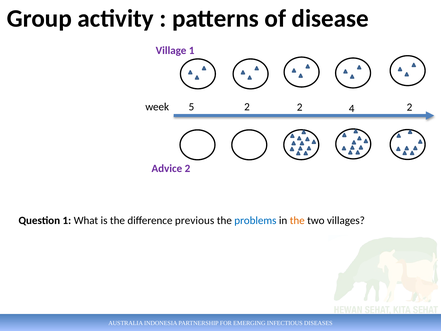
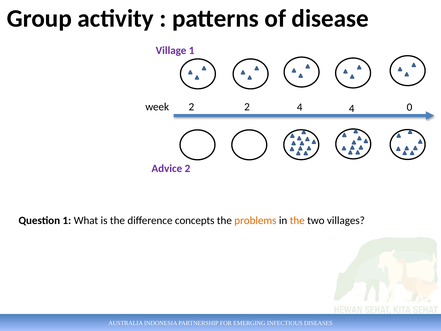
week 5: 5 -> 2 (191, 107)
2 2: 2 -> 4 (300, 107)
4 2: 2 -> 0 (410, 107)
previous: previous -> concepts (195, 220)
problems colour: blue -> orange (255, 220)
